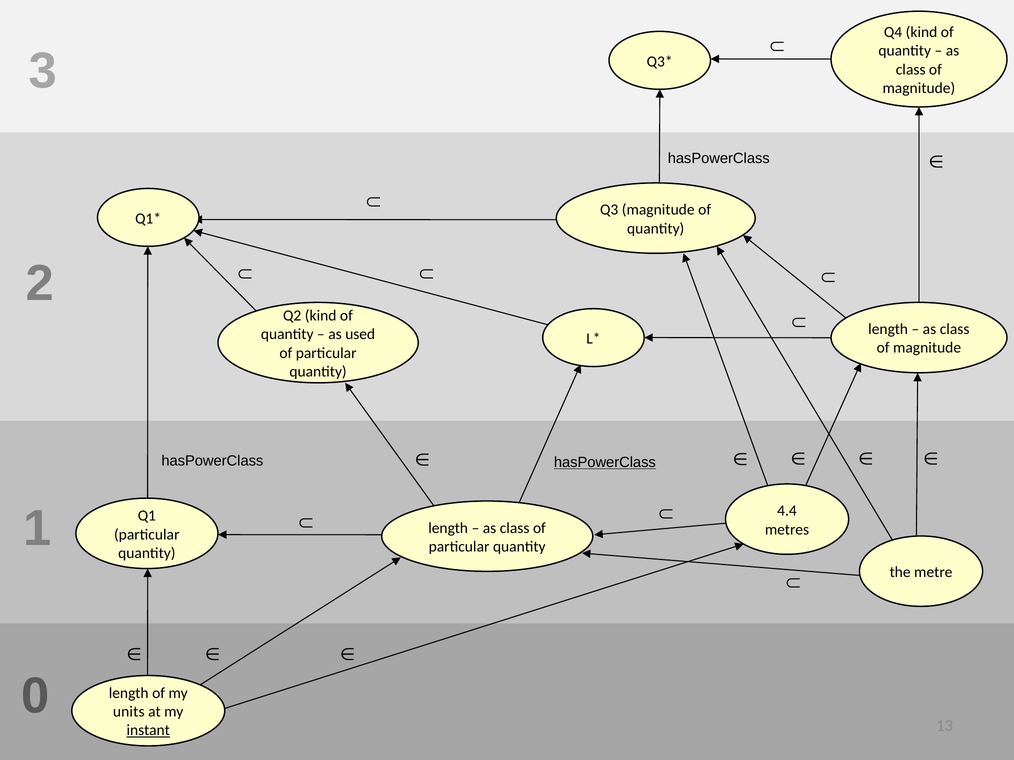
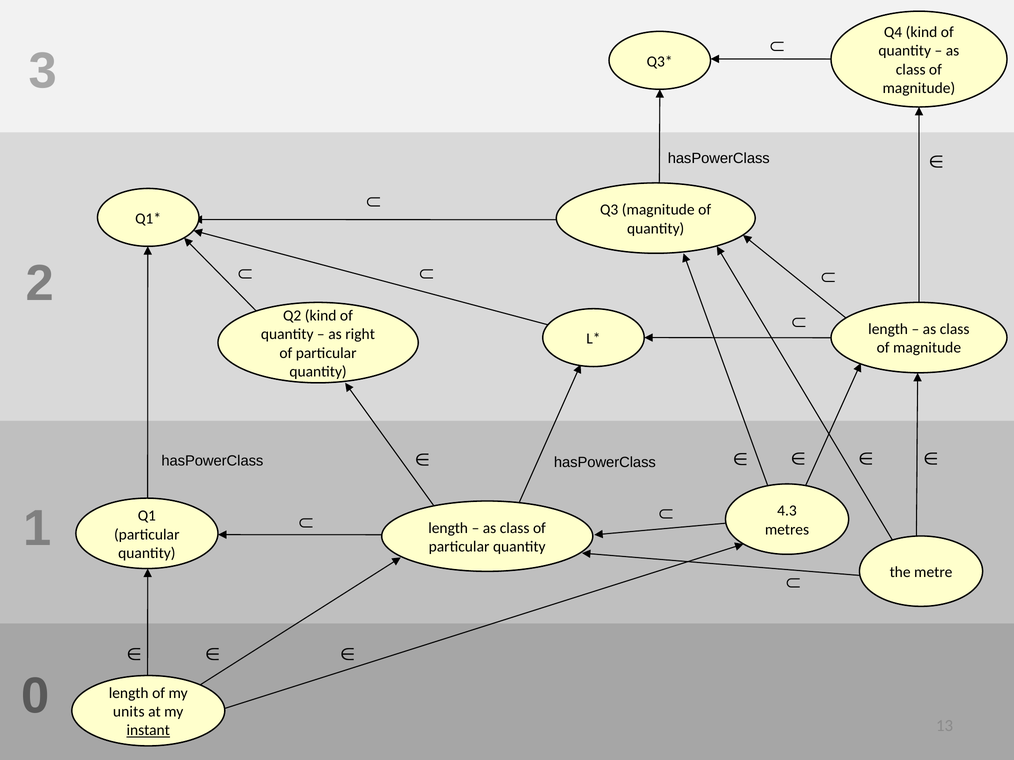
used: used -> right (360, 335)
hasPowerClass underline: present -> none (605, 463)
4.4: 4.4 -> 4.3 (787, 511)
